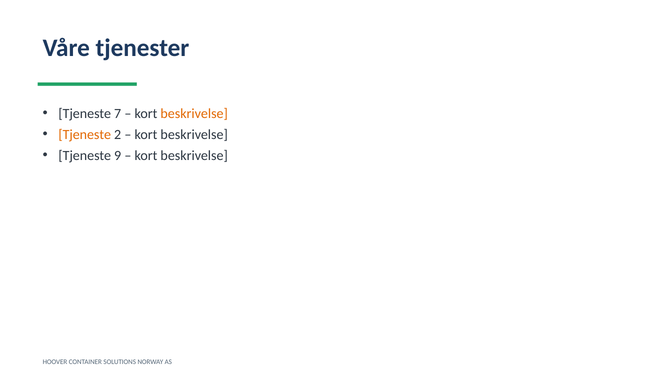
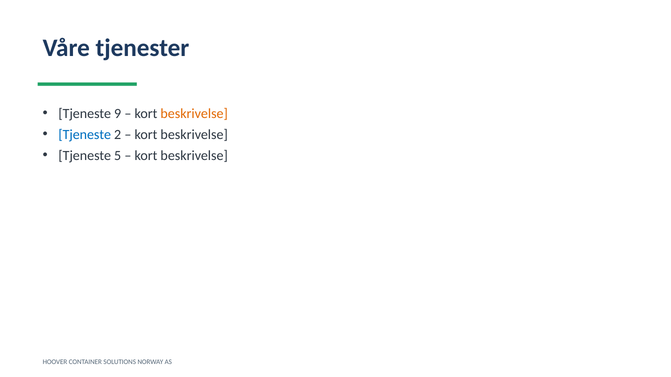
7: 7 -> 9 (118, 114)
Tjeneste colour: orange -> blue (85, 135)
9: 9 -> 5 (118, 156)
